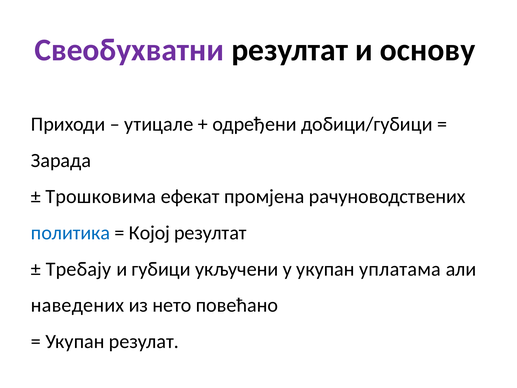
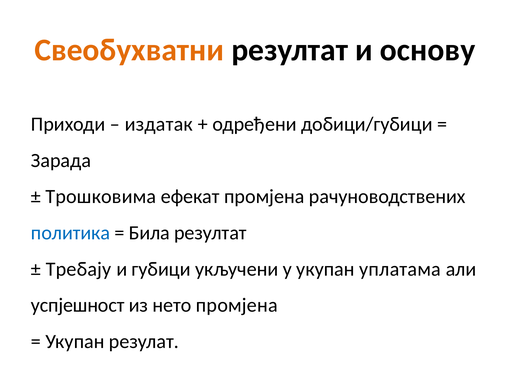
Свеобухватни colour: purple -> orange (129, 50)
утицале: утицале -> издатак (159, 124)
Којој: Којој -> Била (149, 233)
наведених: наведених -> успјешност (78, 305)
нето повећано: повећано -> промјена (237, 305)
